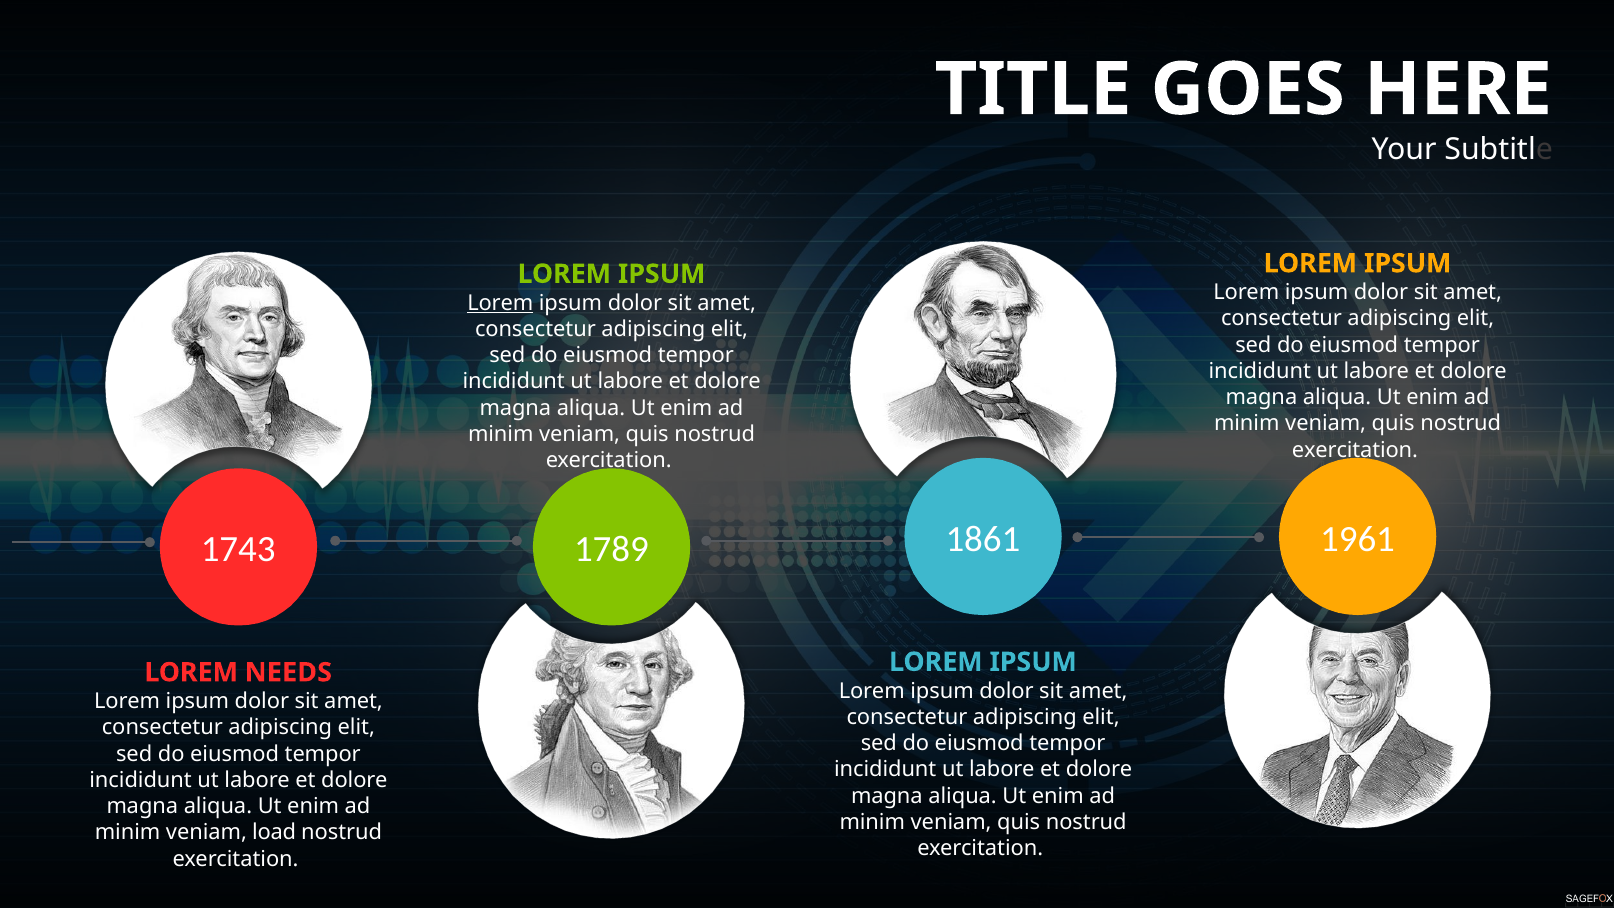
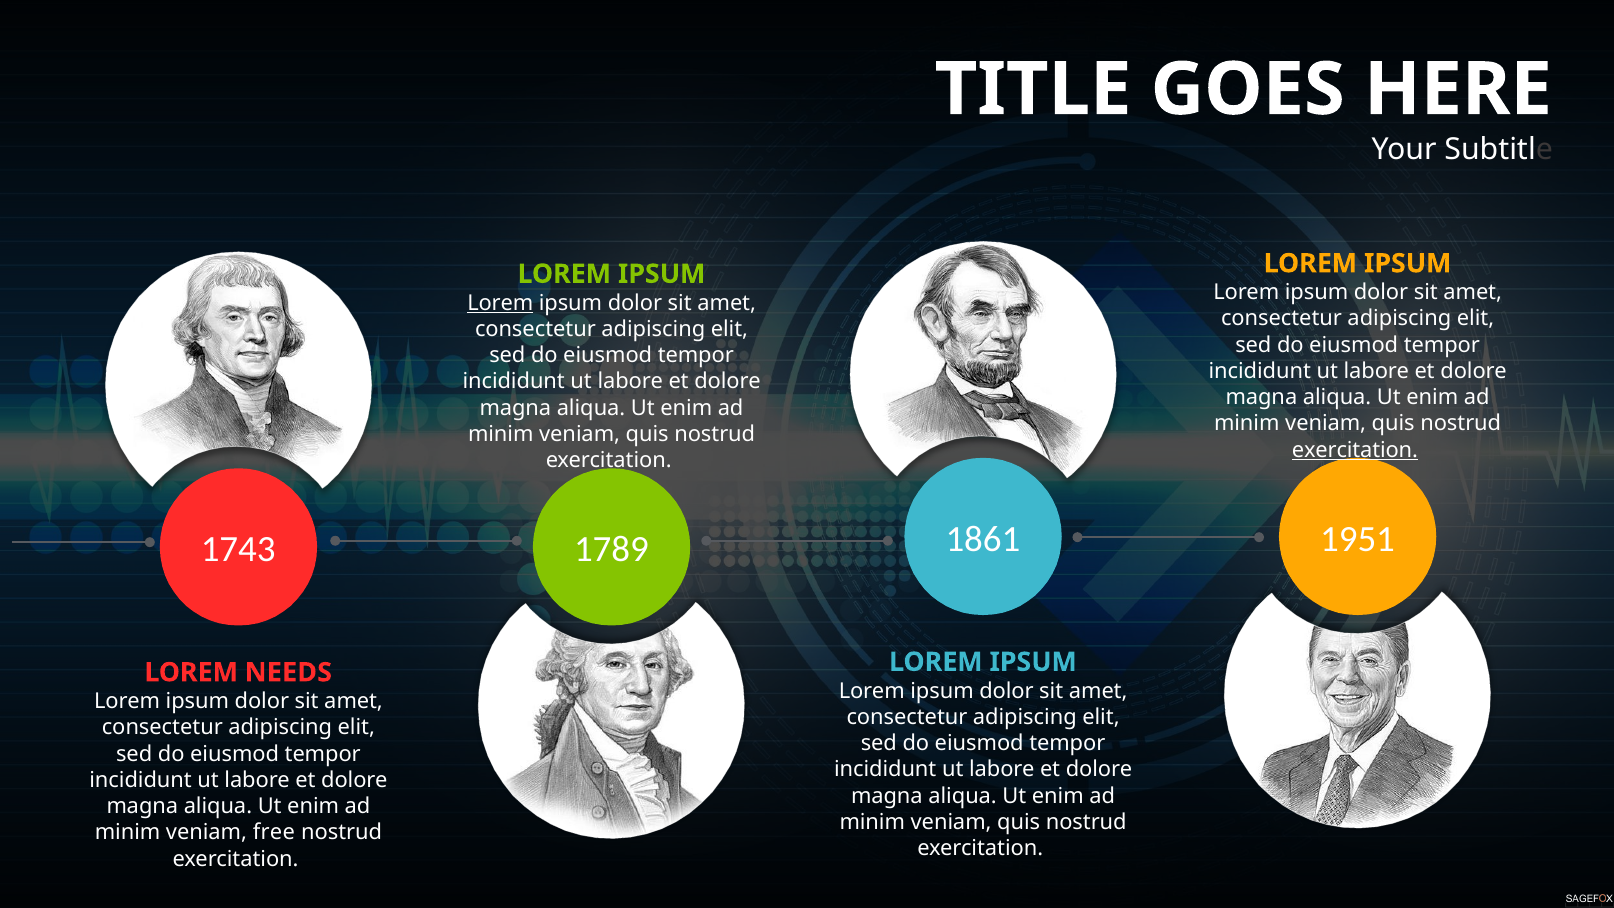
exercitation underline: none -> present (1355, 450)
1961: 1961 -> 1951 (1358, 539)
load: load -> free (274, 833)
